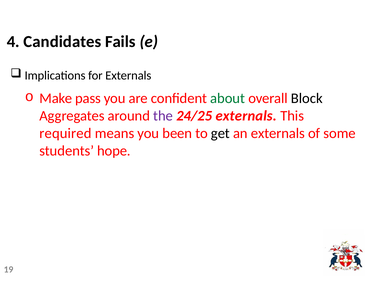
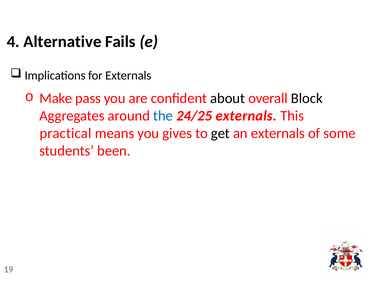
Candidates: Candidates -> Alternative (62, 42)
about colour: green -> black (228, 98)
the colour: purple -> blue (163, 116)
required: required -> practical (65, 133)
been: been -> gives (177, 133)
hope: hope -> been (114, 151)
